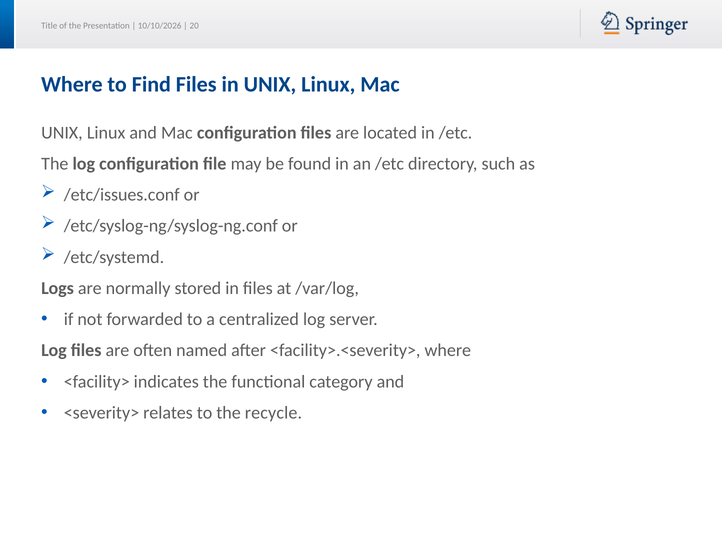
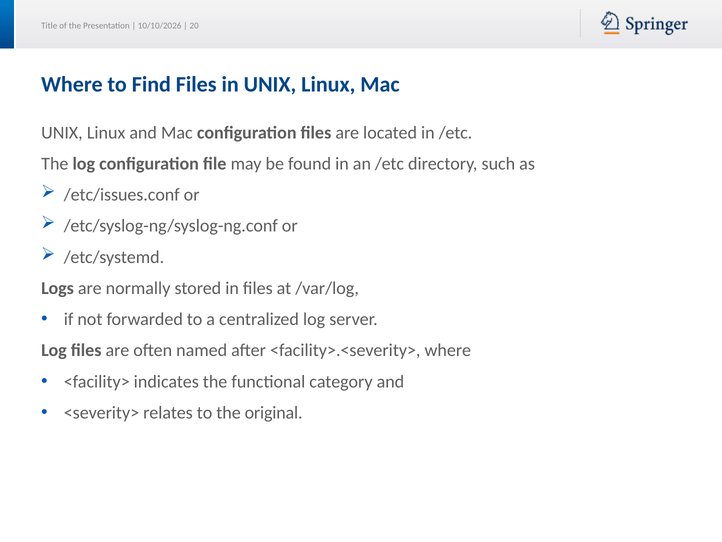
recycle: recycle -> original (274, 412)
